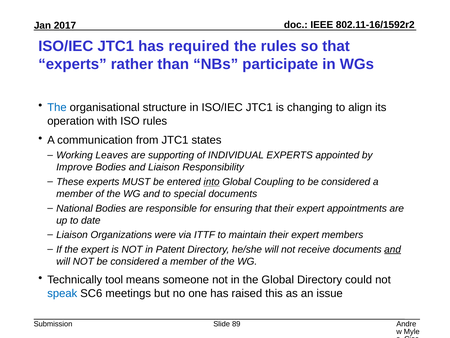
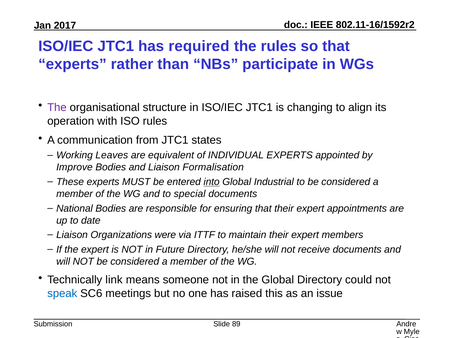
The colour: blue -> purple (57, 107)
supporting: supporting -> equivalent (171, 155)
Responsibility: Responsibility -> Formalisation (213, 167)
Coupling: Coupling -> Industrial (274, 182)
Patent: Patent -> Future (170, 249)
and underline: present -> none (393, 249)
tool: tool -> link (114, 280)
